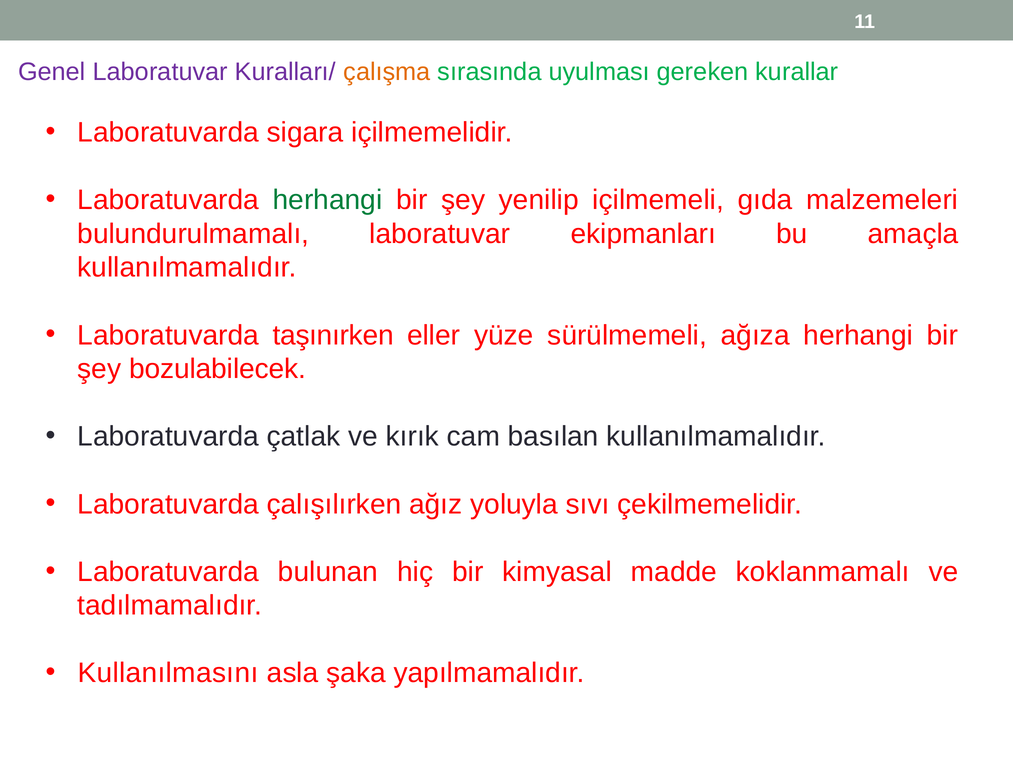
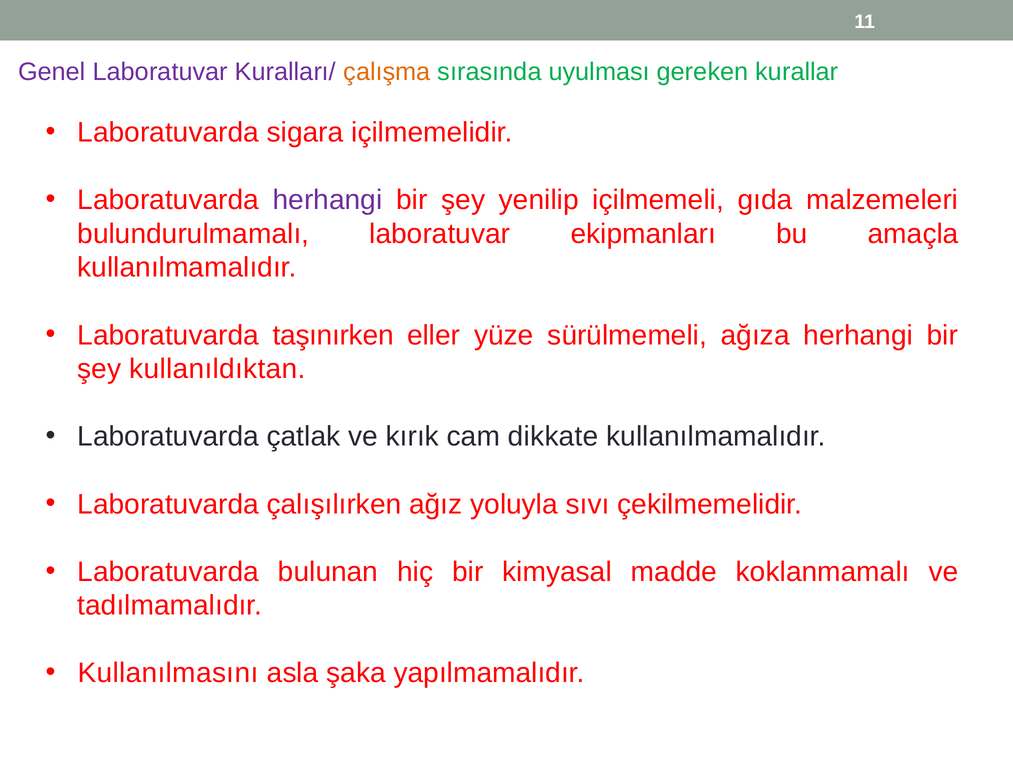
herhangi colour: green -> purple (328, 200)
bozulabilecek: bozulabilecek -> kullanıldıktan (217, 369)
basılan: basılan -> dikkate (553, 437)
